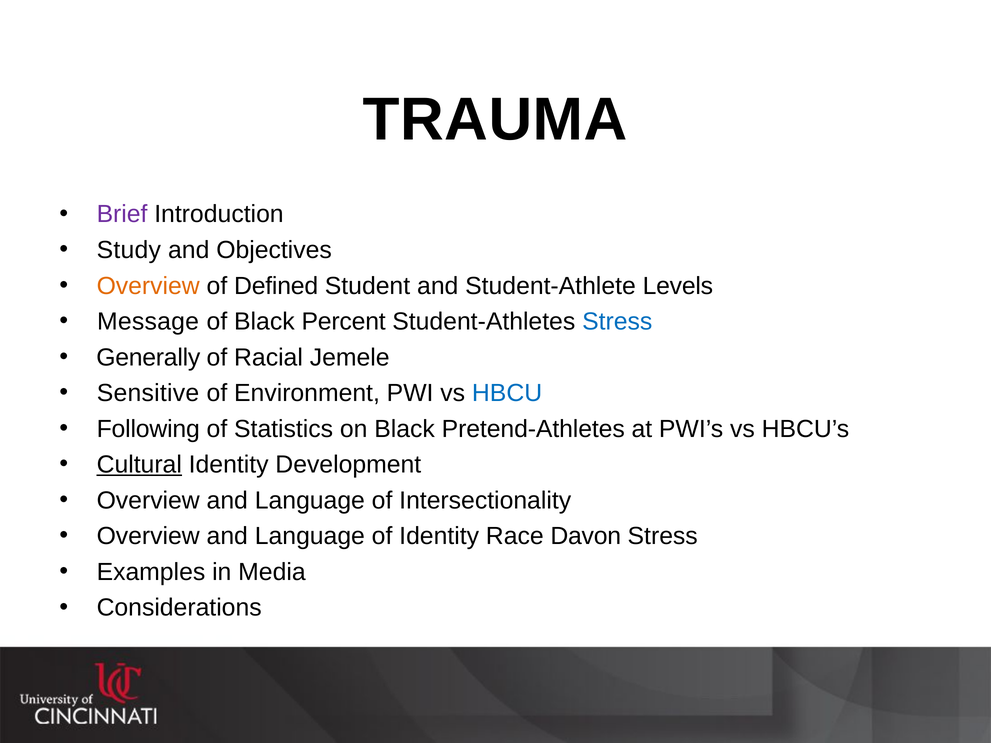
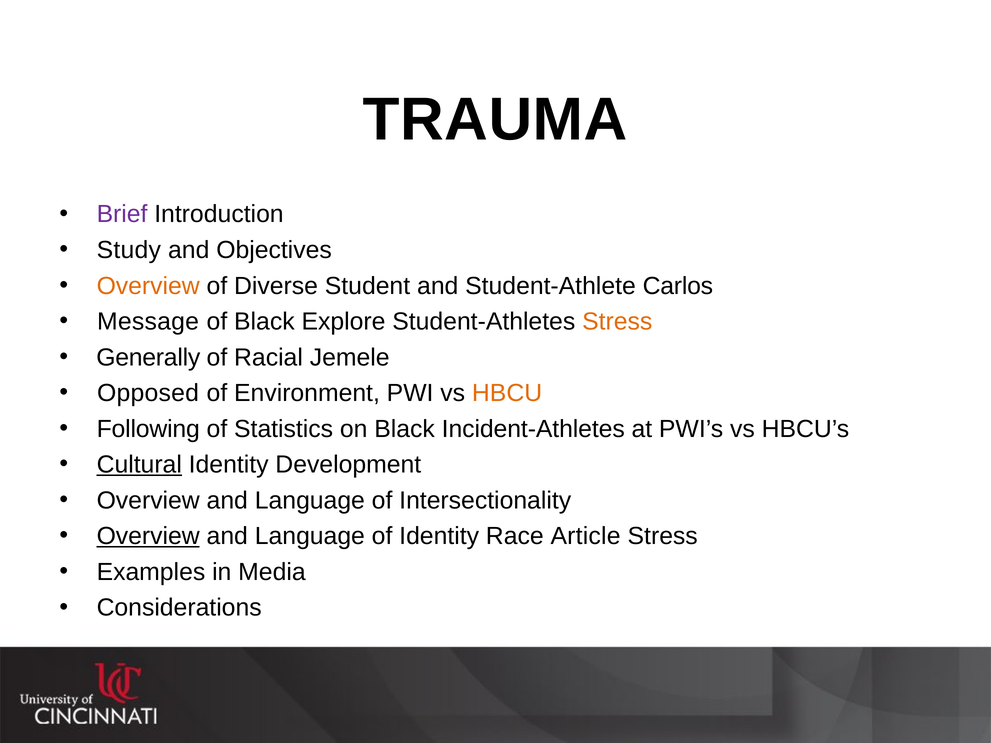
Defined: Defined -> Diverse (276, 286)
Levels: Levels -> Carlos (678, 286)
Percent: Percent -> Explore (344, 322)
Stress colour: blue -> orange (617, 322)
Sensitive: Sensitive -> Opposed (148, 393)
HBCU colour: blue -> orange (507, 393)
Pretend-Athletes: Pretend-Athletes -> Incident-Athletes (533, 429)
Overview underline: none -> present (148, 536)
Davon: Davon -> Article (586, 536)
